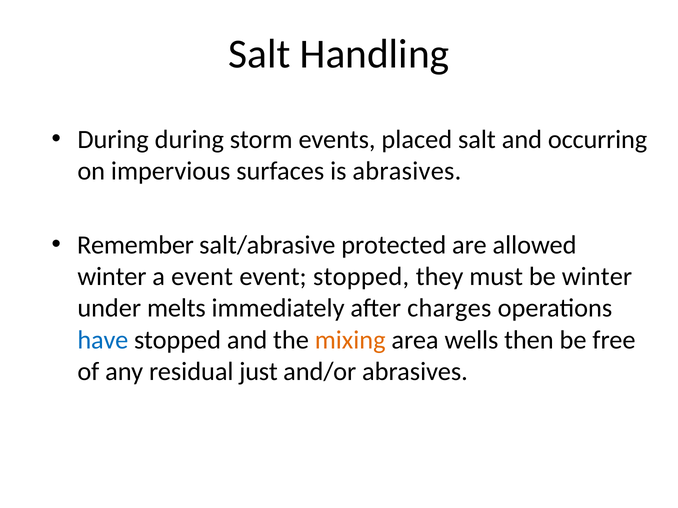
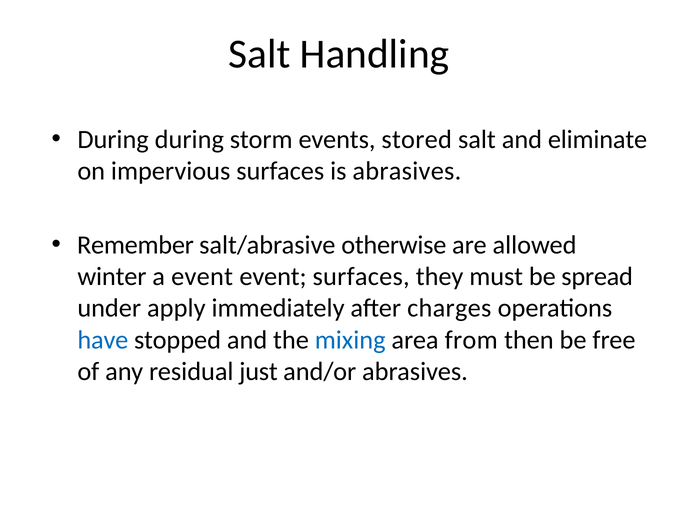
placed: placed -> stored (417, 140)
occurring: occurring -> eliminate (598, 140)
protected: protected -> otherwise (394, 245)
event stopped: stopped -> surfaces (361, 277)
be winter: winter -> spread (597, 277)
melts: melts -> apply (176, 309)
mixing colour: orange -> blue (350, 340)
wells: wells -> from (471, 340)
